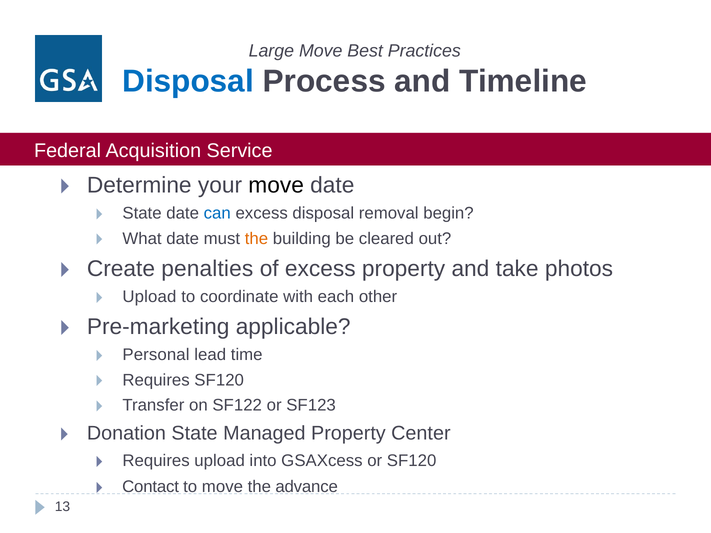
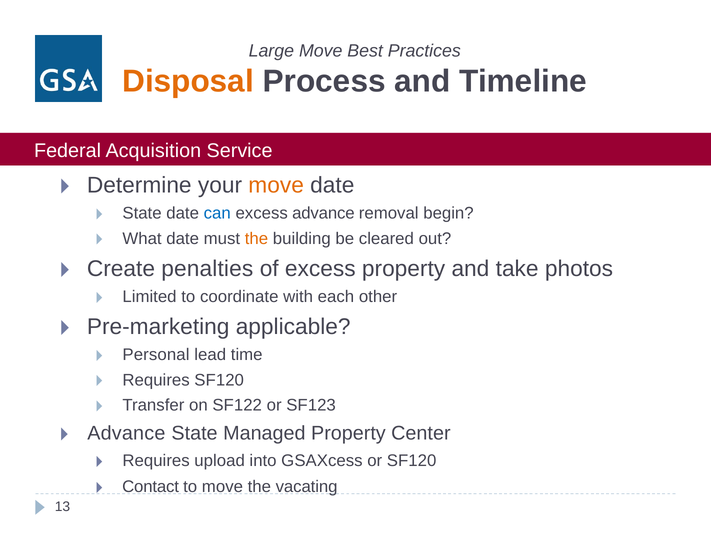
Disposal colour: blue -> orange (188, 82)
move colour: black -> orange (276, 185)
excess disposal: disposal -> advance (323, 214)
Upload: Upload -> Limited (150, 297)
Donation: Donation -> Advance (126, 433)
advance: advance -> vacating (307, 487)
